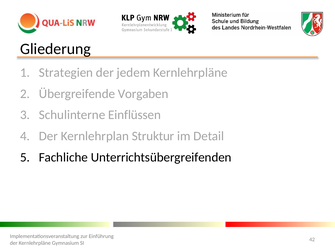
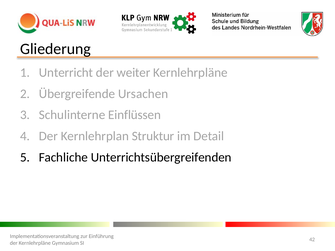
Strategien: Strategien -> Unterricht (66, 73)
jedem: jedem -> weiter (134, 73)
Vorgaben: Vorgaben -> Ursachen (143, 94)
